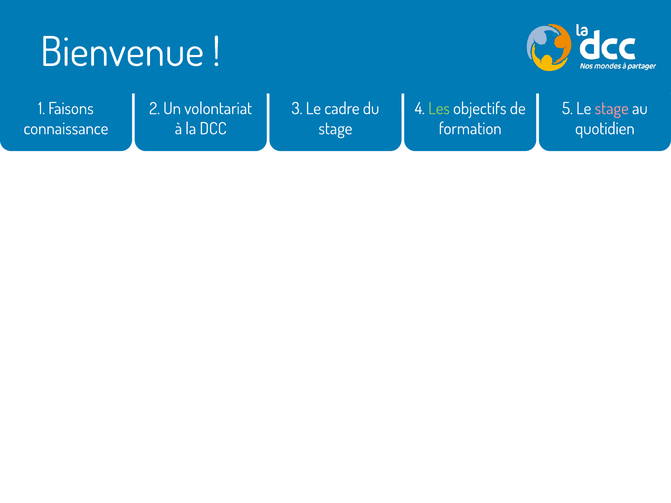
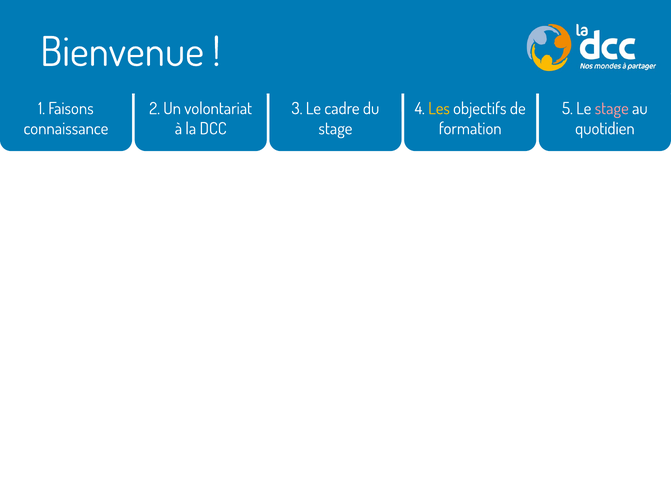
Les colour: light green -> yellow (439, 109)
